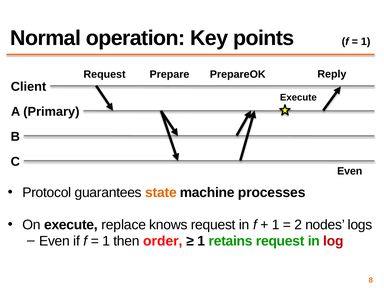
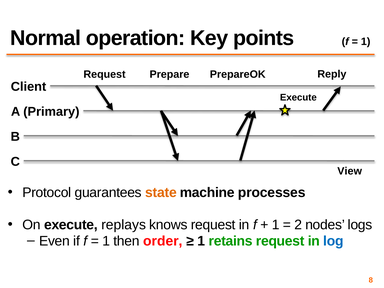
Even: Even -> View (350, 171)
replace: replace -> replays (124, 225)
log colour: red -> blue (333, 241)
